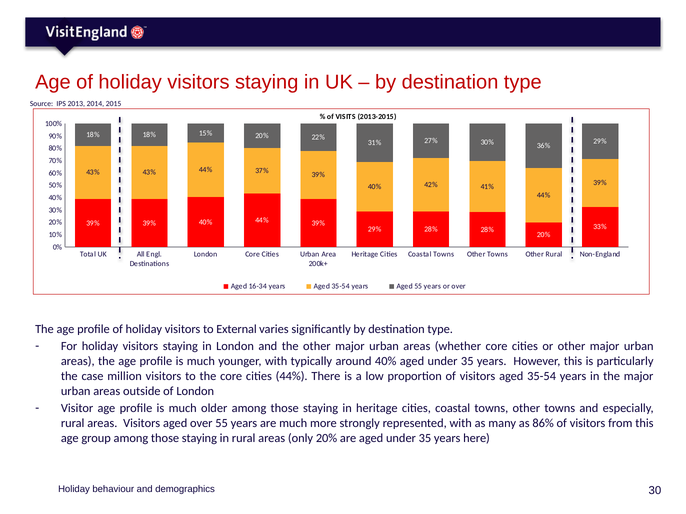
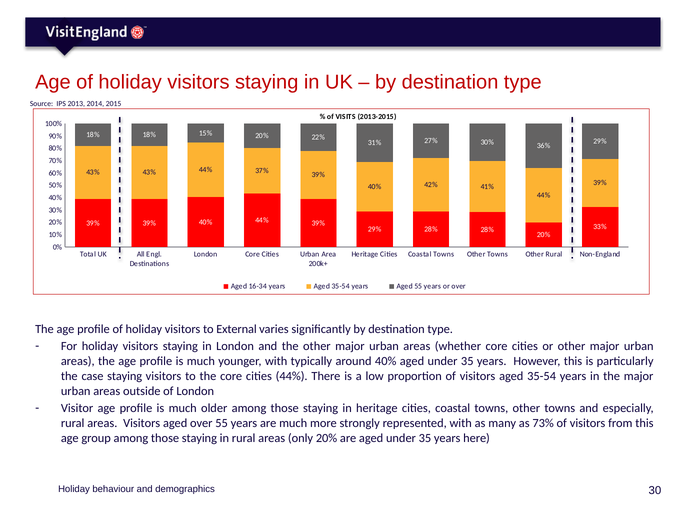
case million: million -> staying (125, 376)
86%: 86% -> 73% (543, 424)
